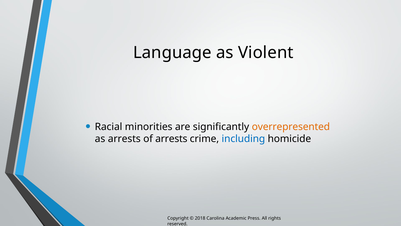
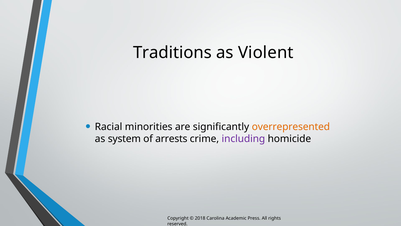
Language: Language -> Traditions (172, 53)
as arrests: arrests -> system (124, 139)
including colour: blue -> purple (243, 139)
